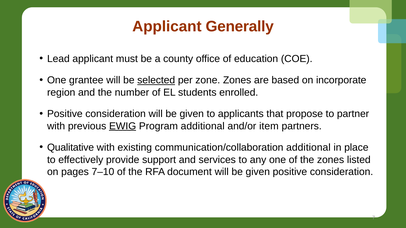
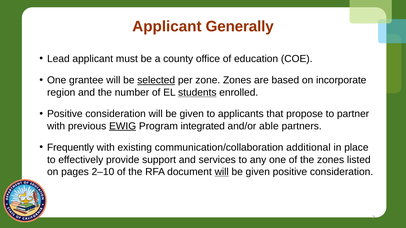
students underline: none -> present (197, 93)
Program additional: additional -> integrated (203, 126)
item: item -> able (269, 126)
Qualitative: Qualitative -> Frequently (71, 148)
7–10: 7–10 -> 2–10 (103, 172)
will underline: none -> present (222, 172)
